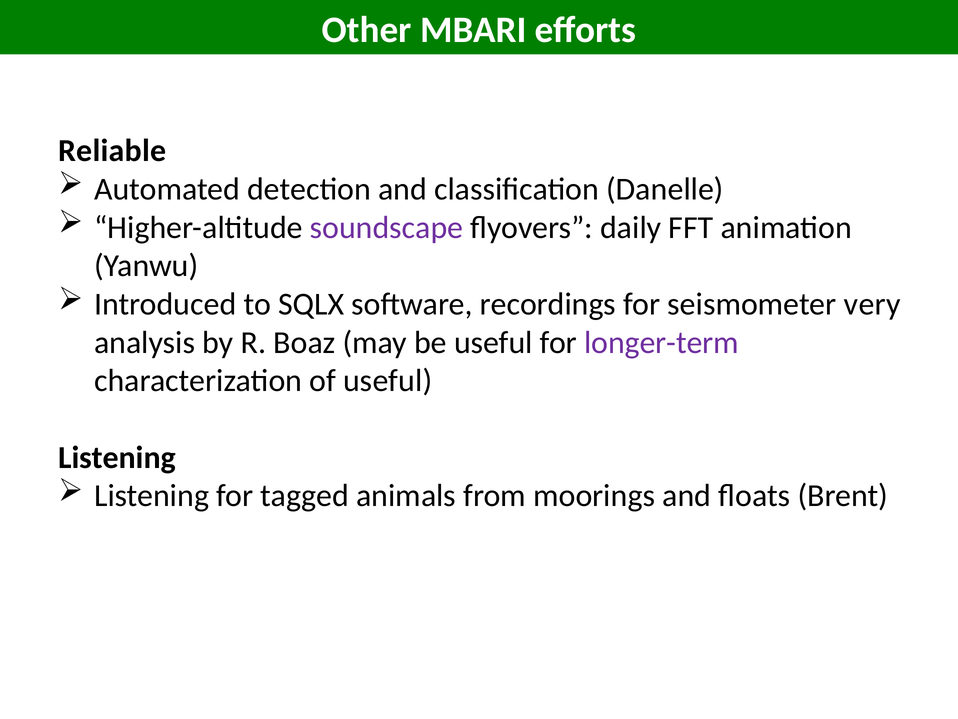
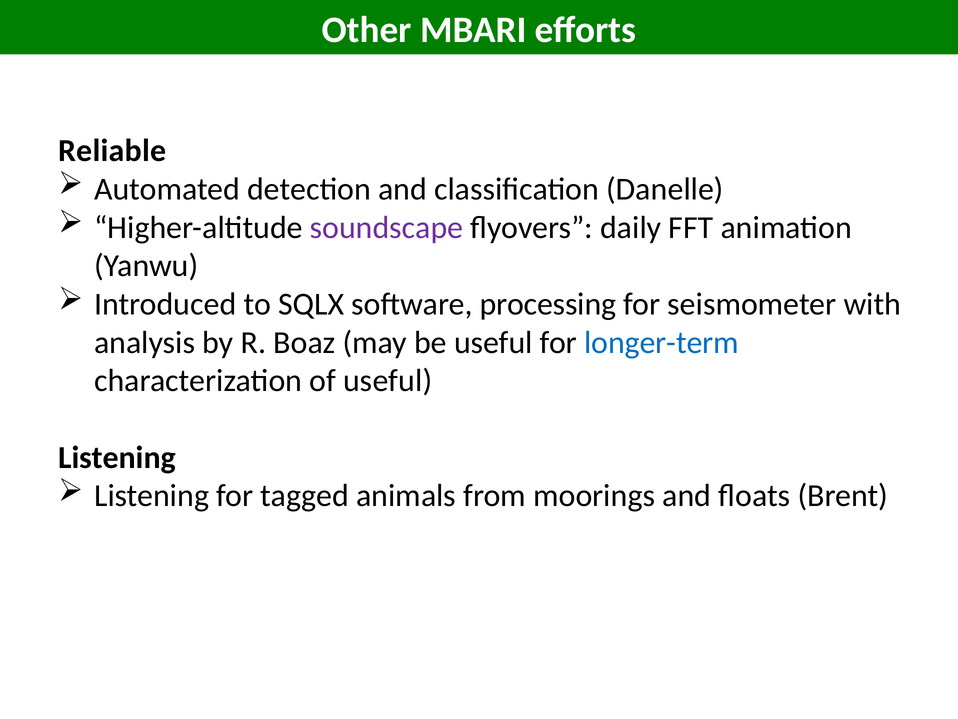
recordings: recordings -> processing (548, 304)
very: very -> with (872, 304)
longer-term colour: purple -> blue (661, 342)
